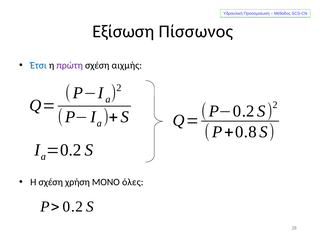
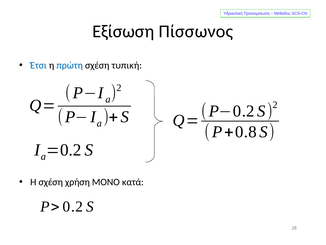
πρώτη colour: purple -> blue (70, 65)
αιχμής: αιχμής -> τυπική (127, 65)
όλες: όλες -> κατά (133, 182)
